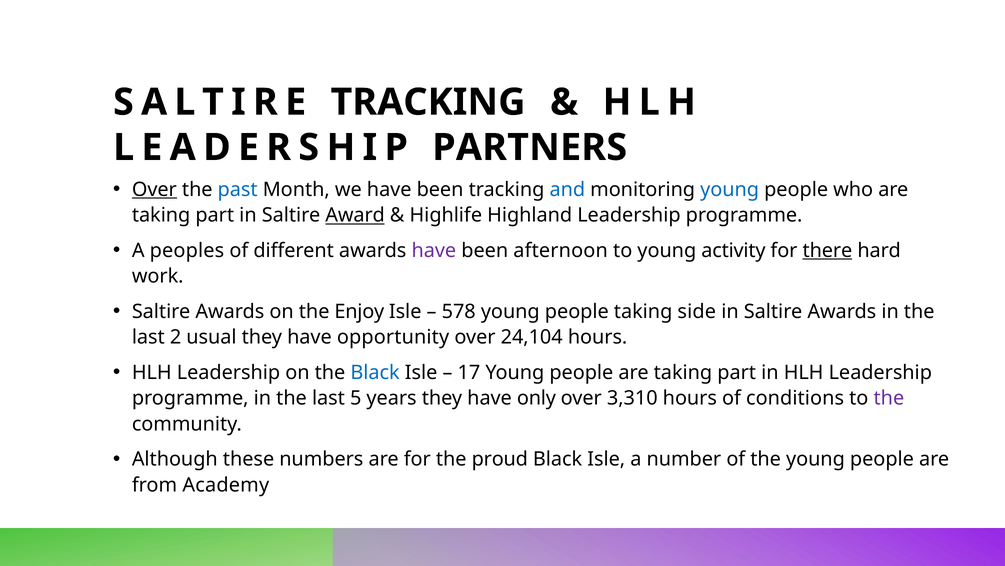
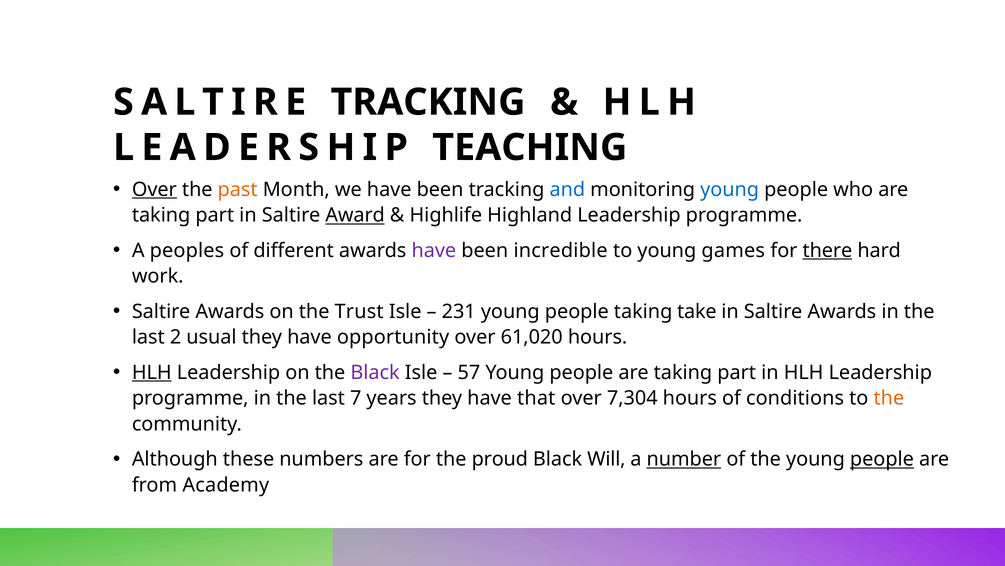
PARTNERS: PARTNERS -> TEACHING (530, 147)
past colour: blue -> orange (238, 189)
afternoon: afternoon -> incredible (561, 250)
activity: activity -> games (733, 250)
Enjoy: Enjoy -> Trust (359, 311)
578: 578 -> 231 (459, 311)
side: side -> take (697, 311)
24,104: 24,104 -> 61,020 (532, 337)
HLH underline: none -> present (152, 372)
Black colour: blue -> purple (375, 372)
17: 17 -> 57 (469, 372)
5: 5 -> 7 (356, 398)
only: only -> that (536, 398)
3,310: 3,310 -> 7,304 (632, 398)
the colour: purple -> orange (889, 398)
Isle: Isle -> Will (606, 459)
number underline: none -> present (684, 459)
people underline: none -> present (882, 459)
